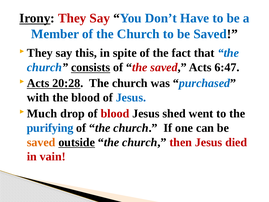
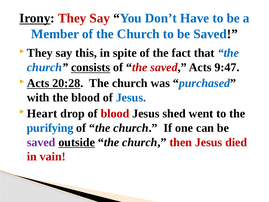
6:47: 6:47 -> 9:47 (227, 67)
Much: Much -> Heart (42, 113)
saved colour: orange -> purple (41, 142)
